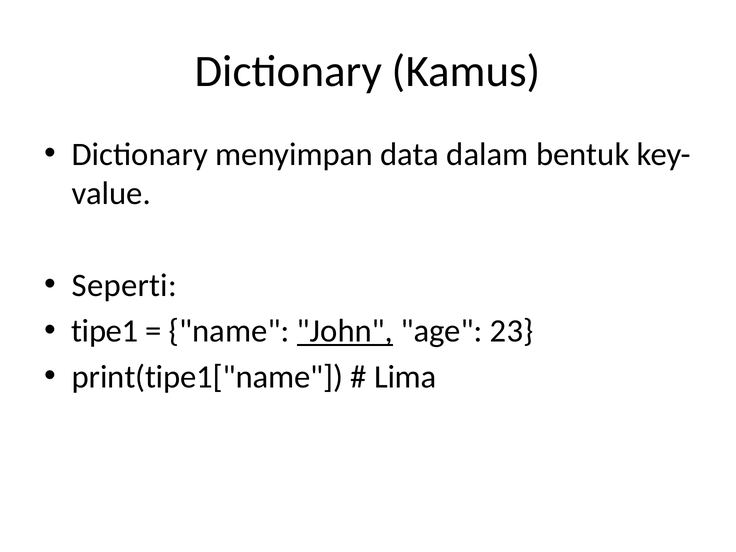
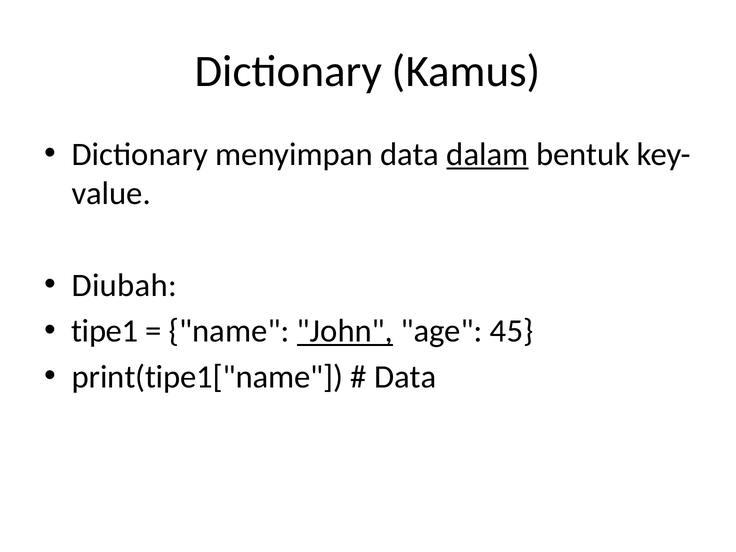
dalam underline: none -> present (487, 154)
Seperti: Seperti -> Diubah (124, 285)
23: 23 -> 45 (512, 331)
Lima: Lima -> Data (405, 377)
